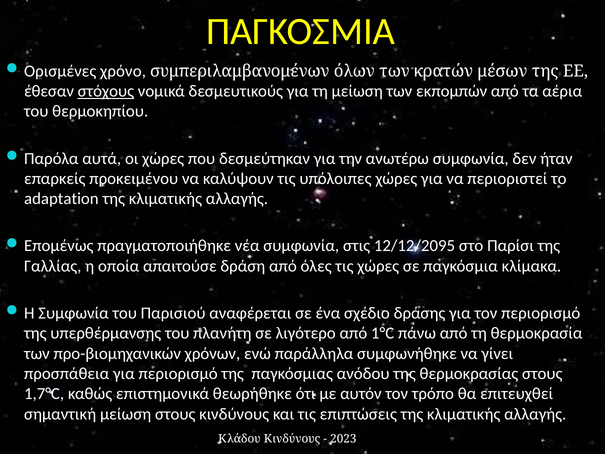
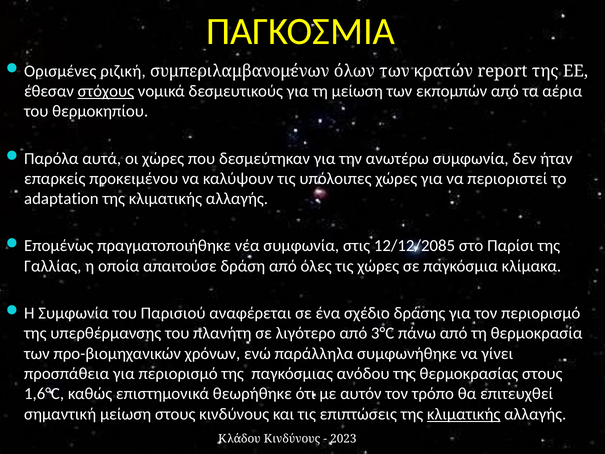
χρόνο: χρόνο -> ριζική (123, 71)
μέσων: μέσων -> report (502, 71)
12/12/2095: 12/12/2095 -> 12/12/2085 (415, 246)
1°C: 1°C -> 3°C (383, 333)
1,7°C: 1,7°C -> 1,6°C (44, 394)
κλιματικής underline: none -> present (464, 414)
